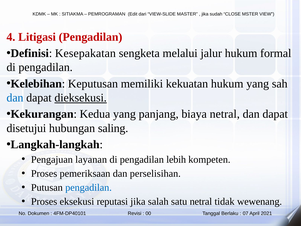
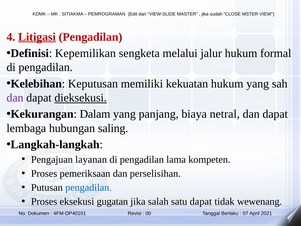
Litigasi underline: none -> present (37, 37)
Kesepakatan: Kesepakatan -> Kepemilikan (85, 53)
dan colour: blue -> purple (15, 98)
Kedua: Kedua -> Dalam (95, 114)
disetujui: disetujui -> lembaga (26, 128)
lebih: lebih -> lama (176, 159)
reputasi: reputasi -> gugatan (112, 201)
satu netral: netral -> dapat (201, 201)
